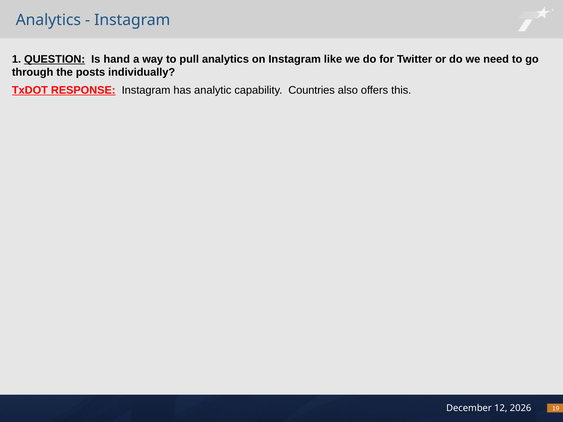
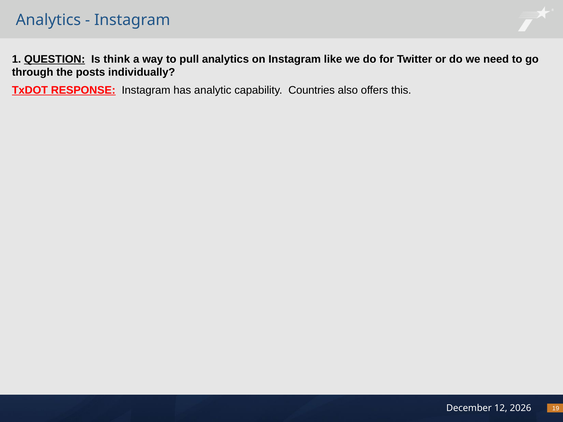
hand: hand -> think (117, 59)
